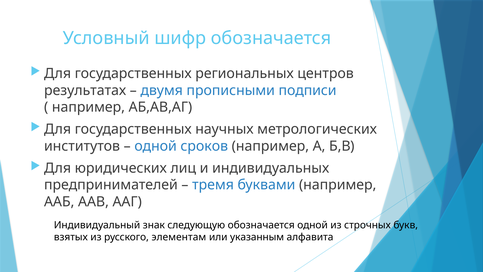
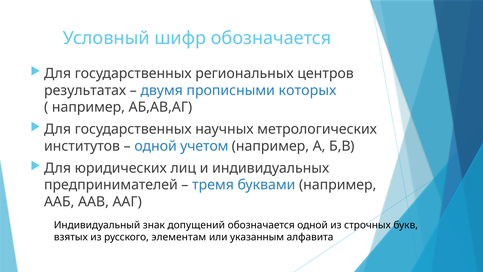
подписи: подписи -> которых (307, 90)
сроков: сроков -> учетом (204, 146)
следующую: следующую -> допущений (196, 225)
